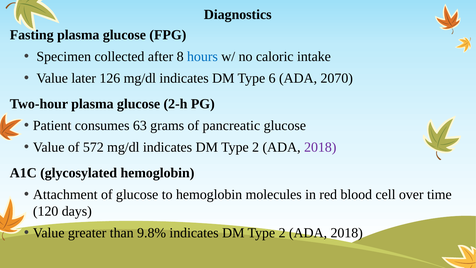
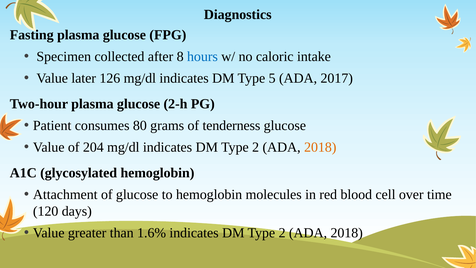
6: 6 -> 5 (272, 78)
2070: 2070 -> 2017 (337, 78)
63: 63 -> 80 (140, 125)
pancreatic: pancreatic -> tenderness (231, 125)
572: 572 -> 204 (93, 147)
2018 colour: purple -> orange (320, 147)
9.8%: 9.8% -> 1.6% (152, 233)
